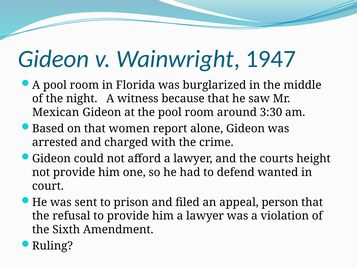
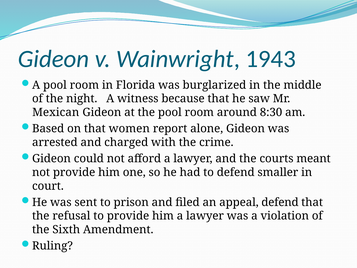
1947: 1947 -> 1943 (271, 59)
3:30: 3:30 -> 8:30 (271, 112)
height: height -> meant (314, 158)
wanted: wanted -> smaller (278, 172)
appeal person: person -> defend (280, 202)
